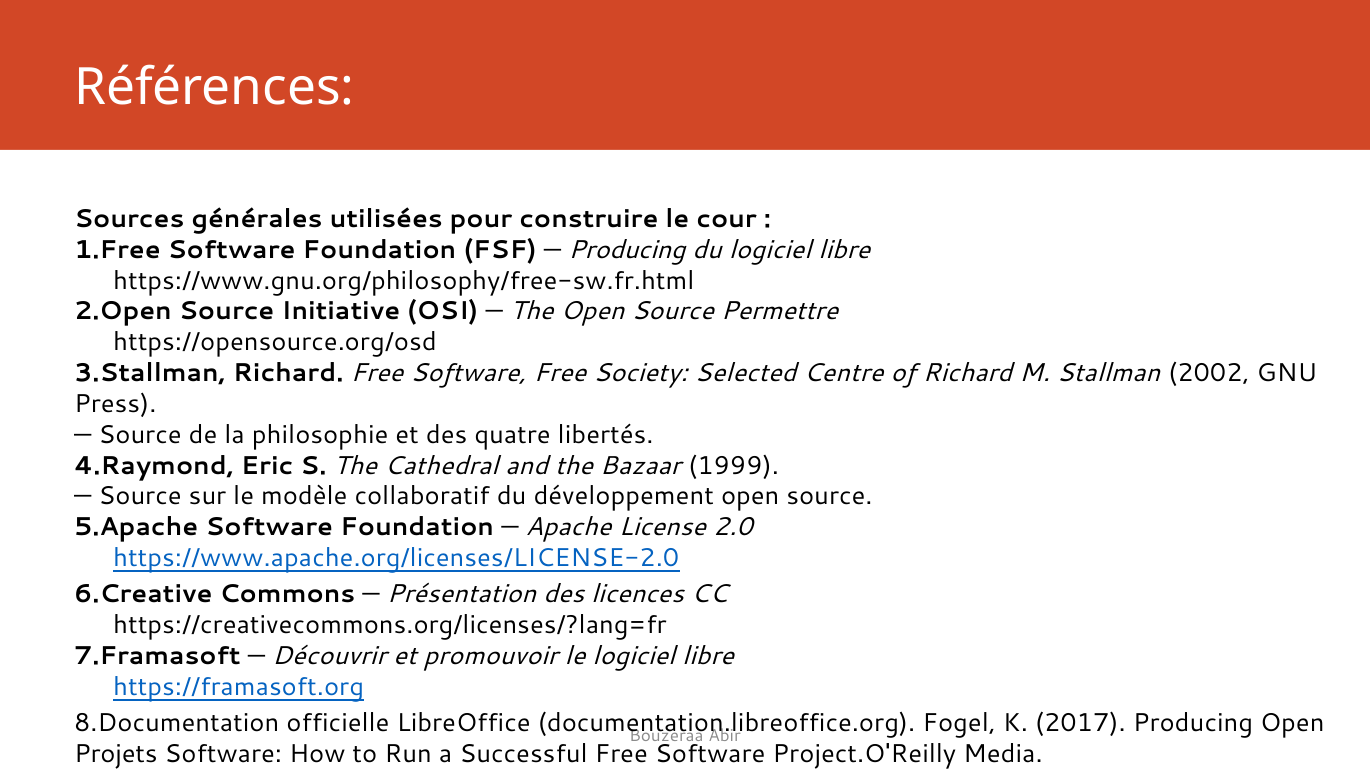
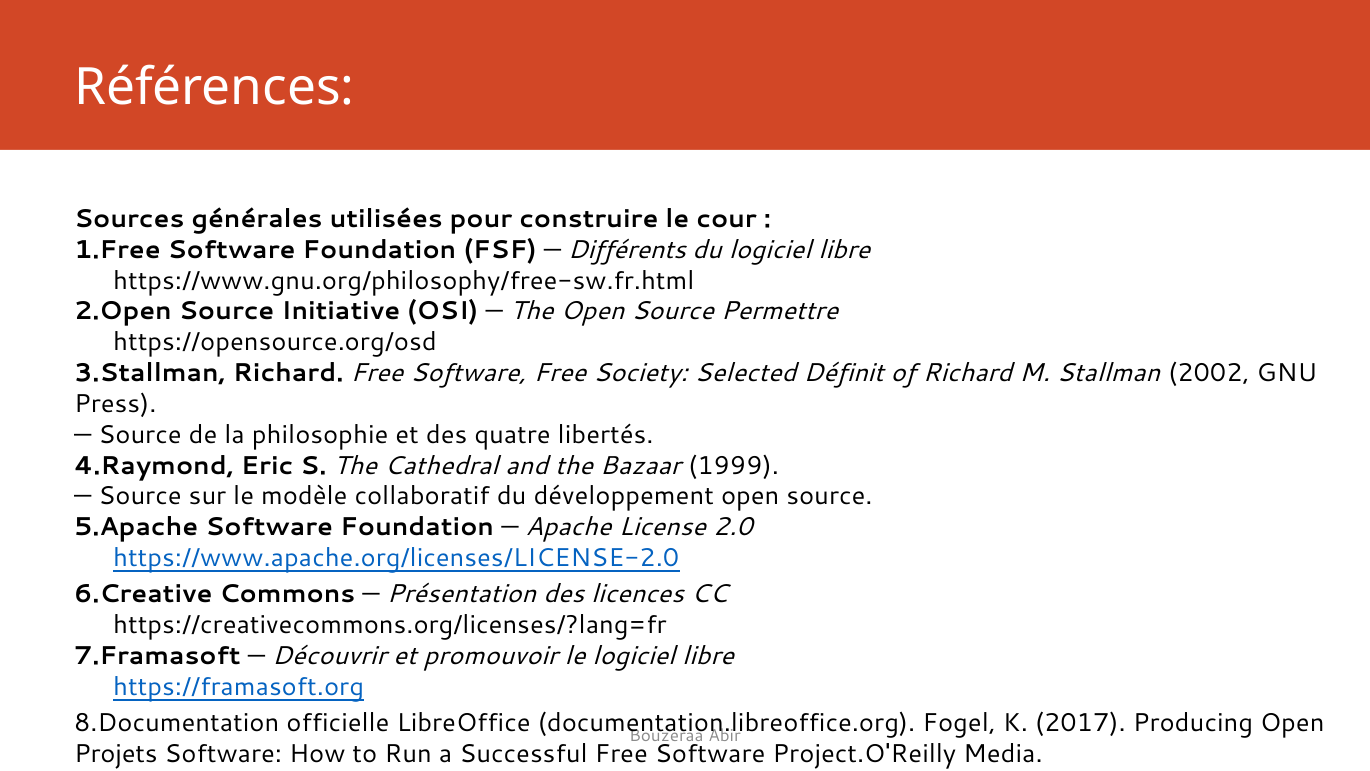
Producing: Producing -> Différents (627, 250)
Centre: Centre -> Définit (844, 373)
